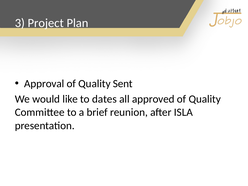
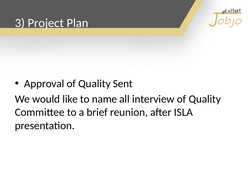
dates: dates -> name (104, 99)
approved: approved -> interview (153, 99)
